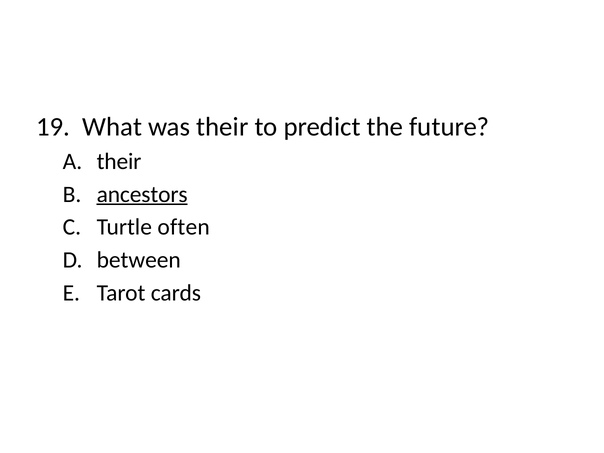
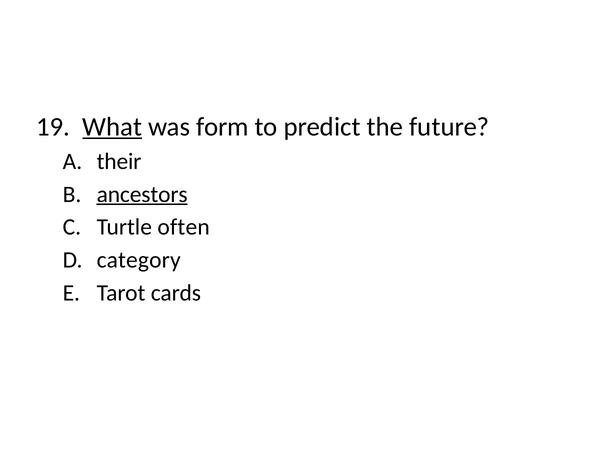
What underline: none -> present (112, 127)
was their: their -> form (223, 127)
between: between -> category (139, 260)
